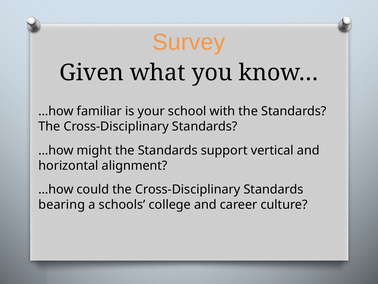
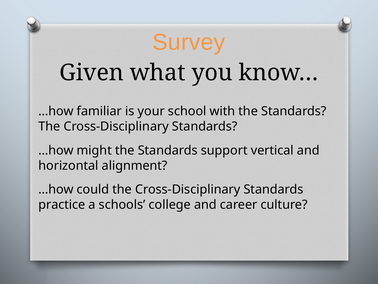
bearing: bearing -> practice (62, 204)
